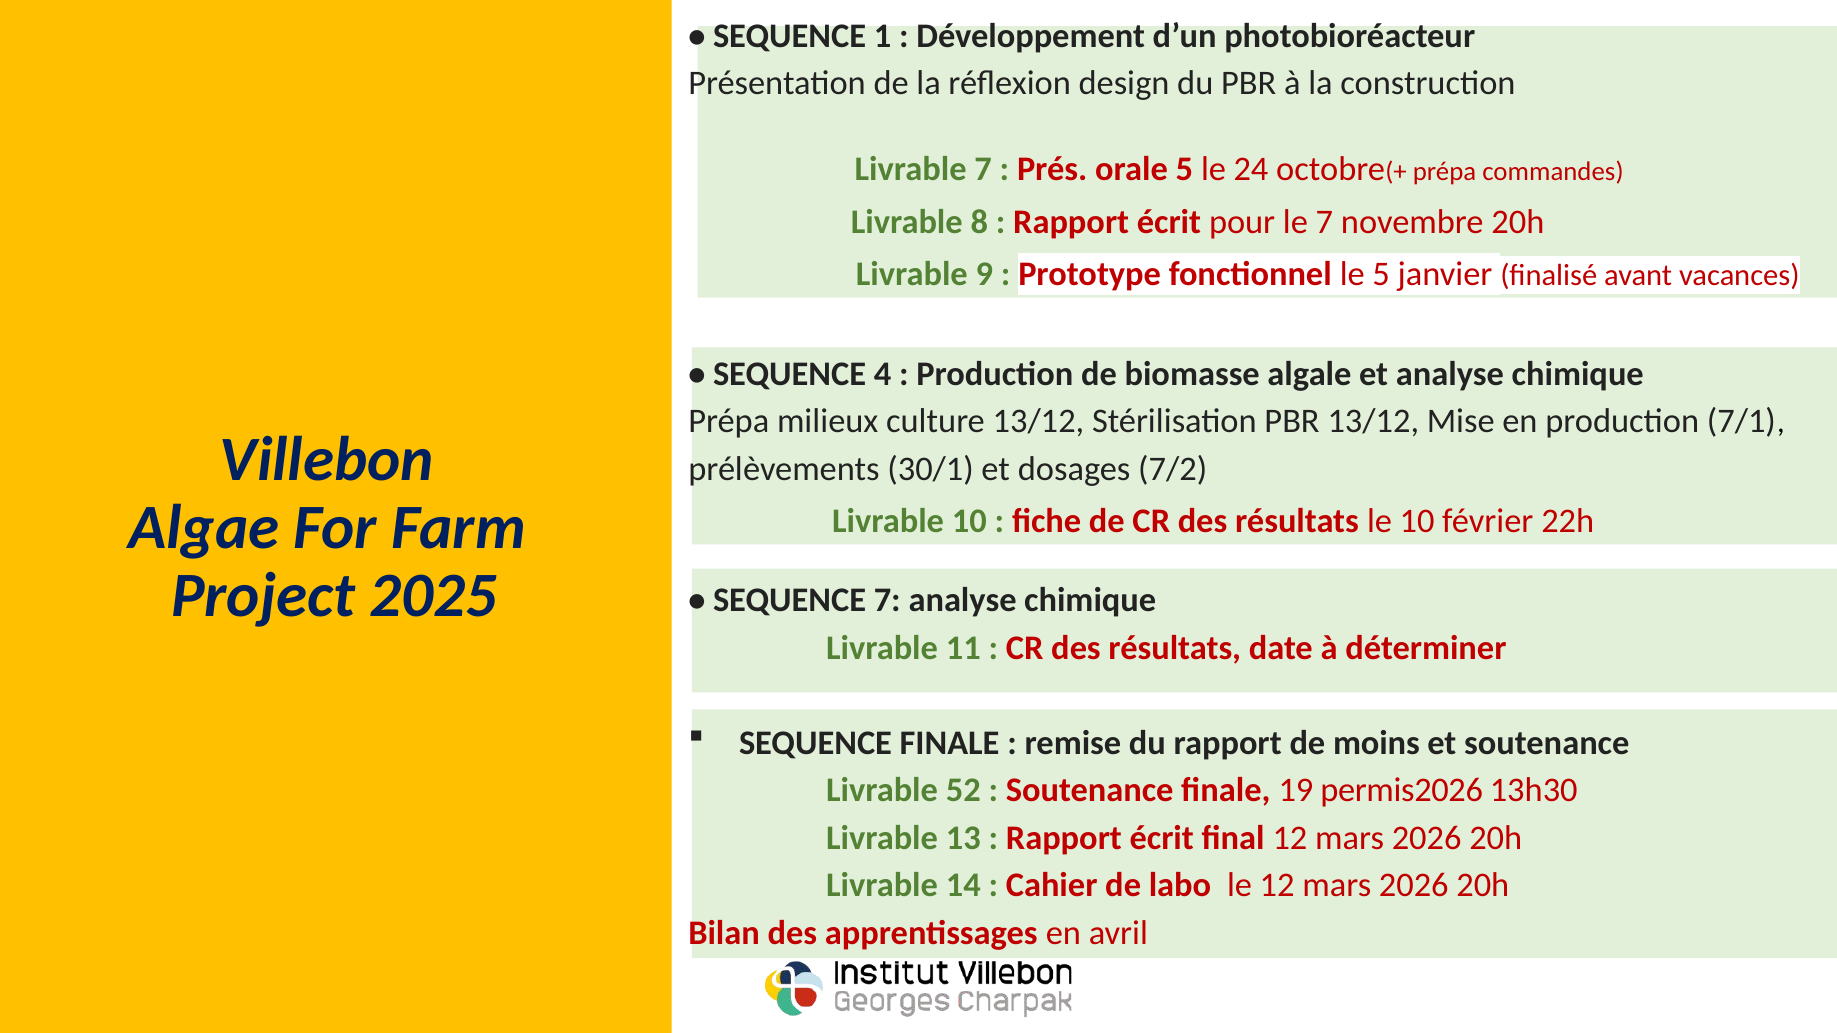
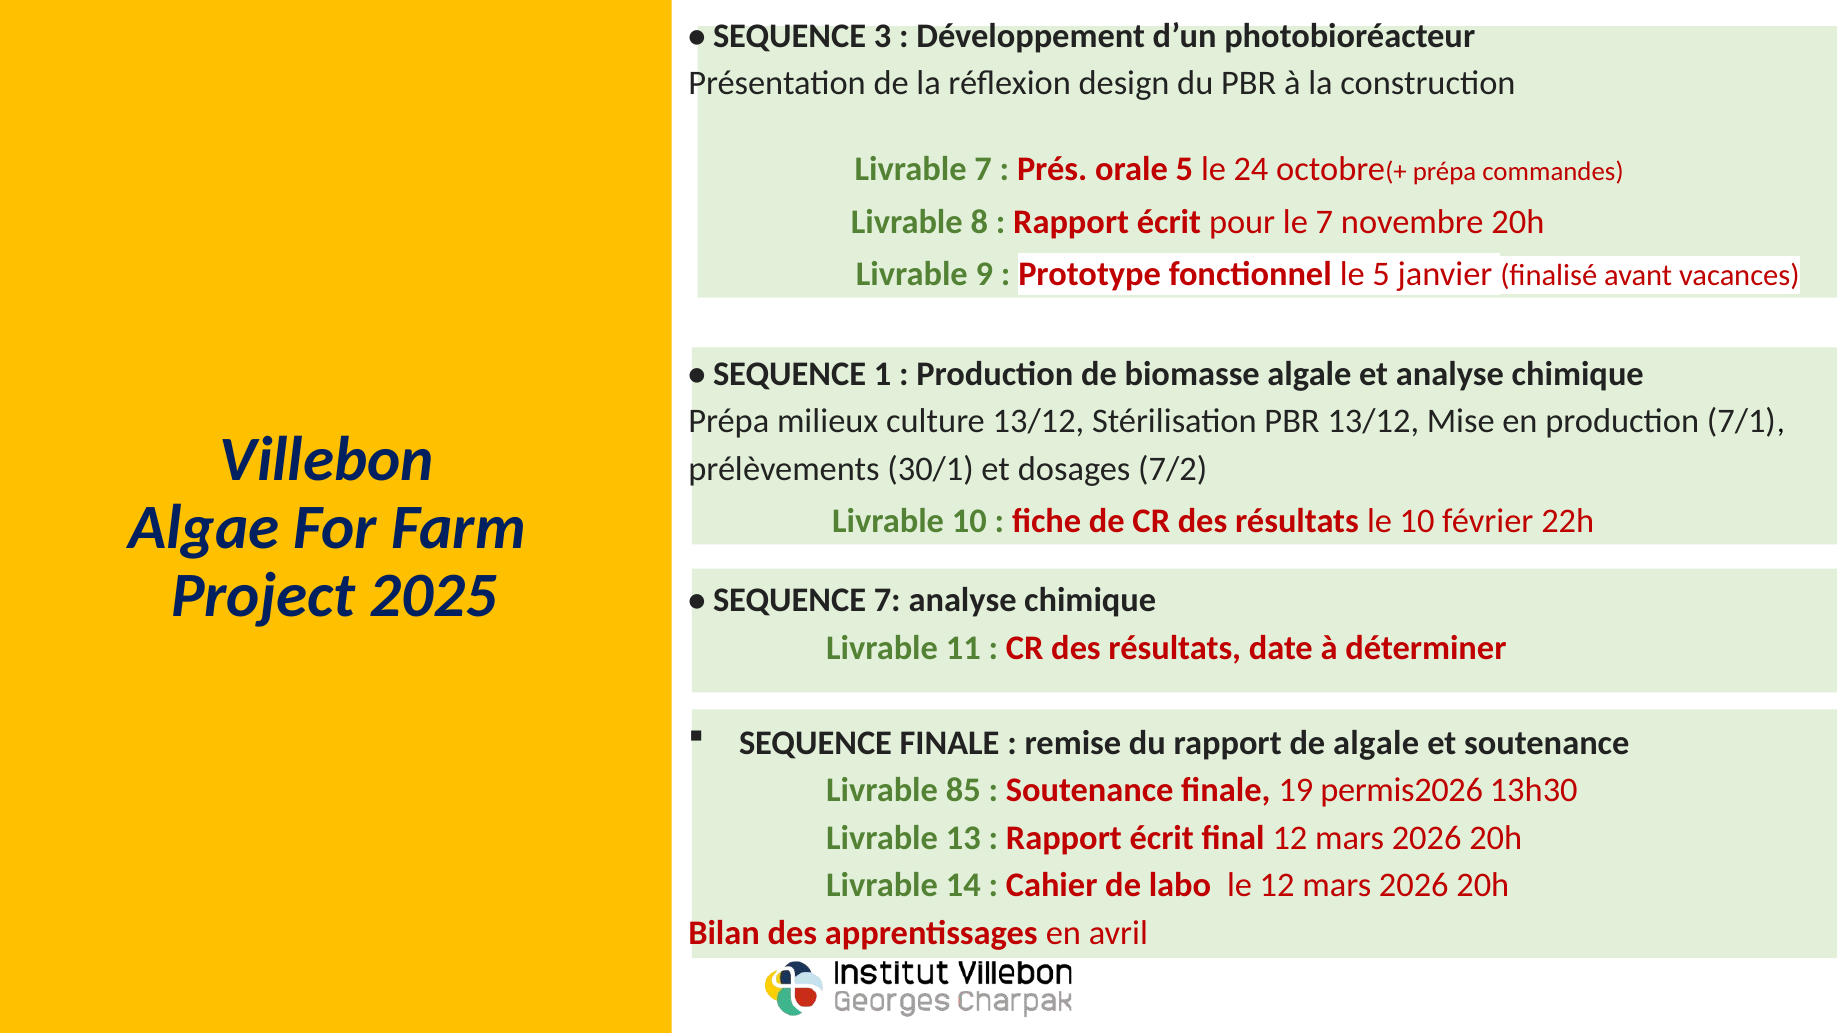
1: 1 -> 3 (883, 36)
4: 4 -> 1 (883, 374)
de moins: moins -> algale (1376, 743)
52: 52 -> 85 (963, 791)
